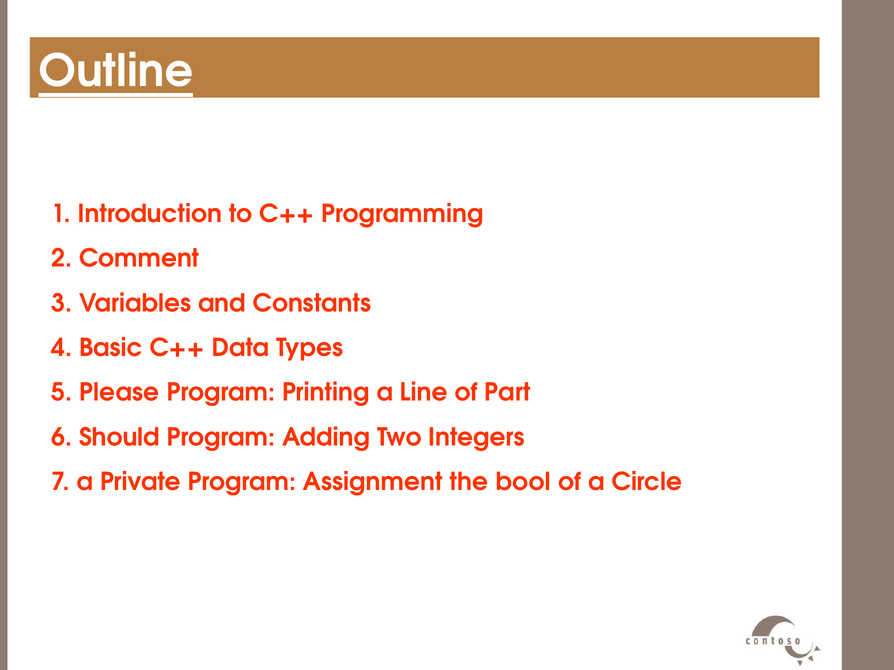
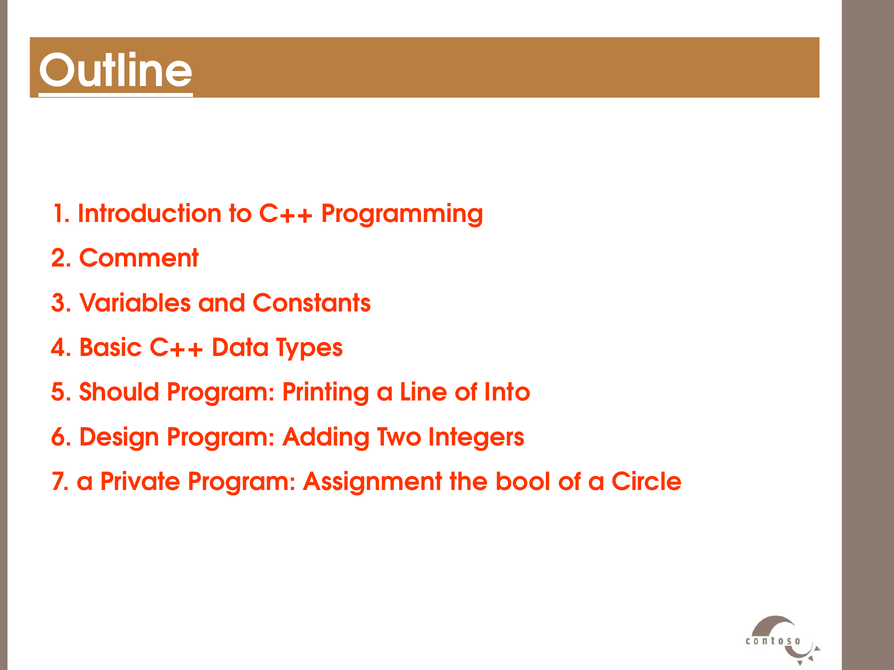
Please: Please -> Should (119, 393)
Part: Part -> Into (507, 393)
Should: Should -> Design (119, 438)
